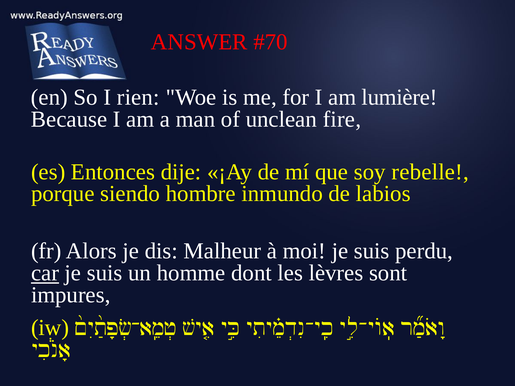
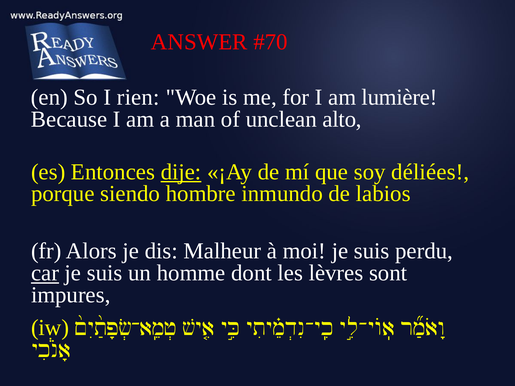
fire: fire -> alto (342, 119)
dije underline: none -> present (181, 172)
rebelle: rebelle -> déliées (430, 172)
